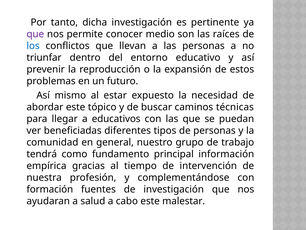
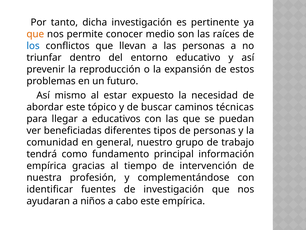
que colour: purple -> orange (35, 34)
formación: formación -> identificar (50, 189)
salud: salud -> niños (93, 201)
este malestar: malestar -> empírica (184, 201)
